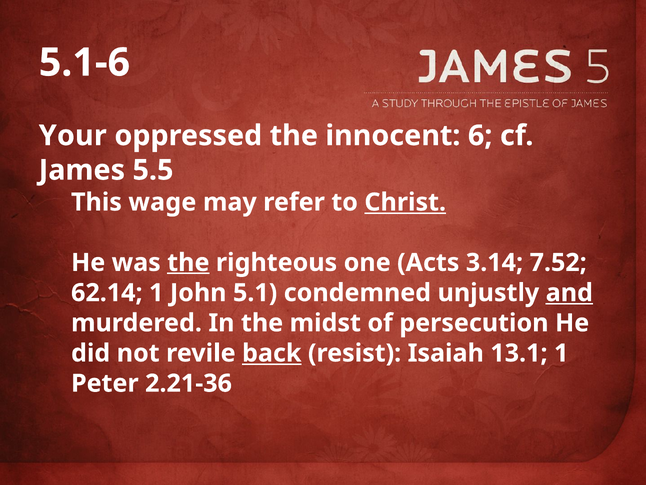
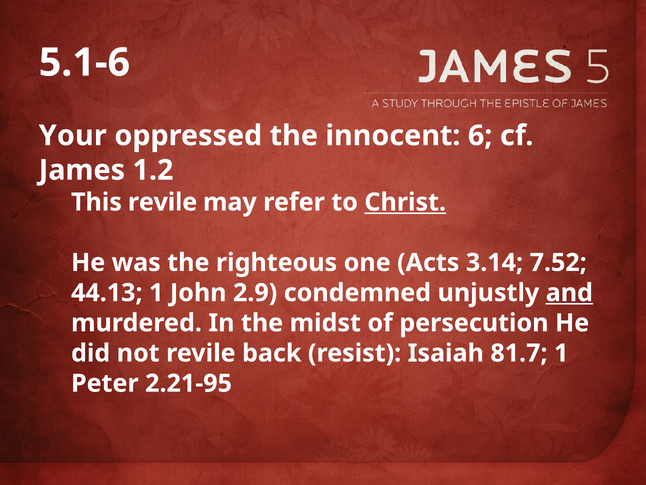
5.5: 5.5 -> 1.2 (153, 170)
This wage: wage -> revile (163, 202)
the underline: present -> none (188, 262)
62.14: 62.14 -> 44.13 (107, 293)
5.1: 5.1 -> 2.9 (255, 293)
back underline: present -> none (272, 353)
13.1: 13.1 -> 81.7 (519, 353)
2.21-36: 2.21-36 -> 2.21-95 (189, 383)
